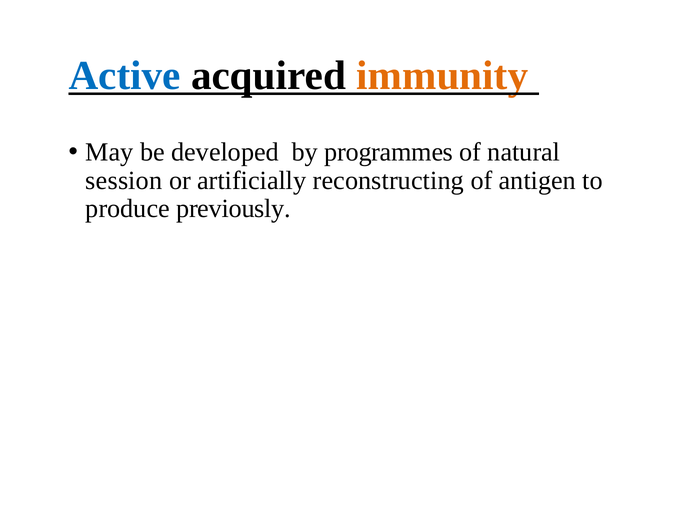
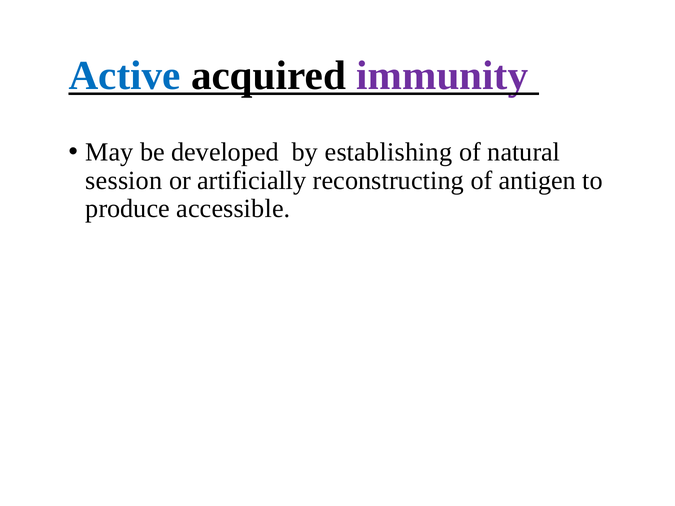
immunity colour: orange -> purple (442, 76)
programmes: programmes -> establishing (389, 152)
previously: previously -> accessible (233, 209)
